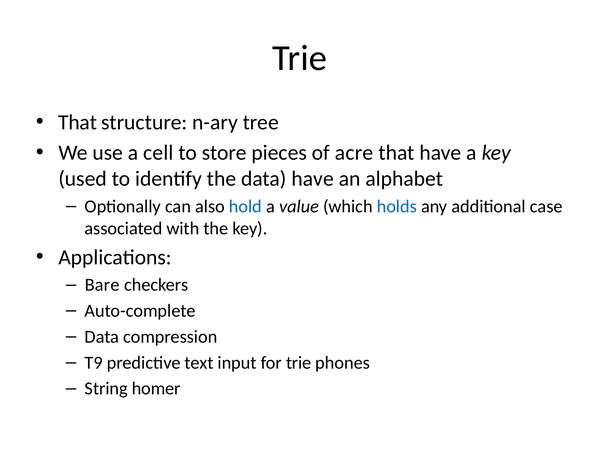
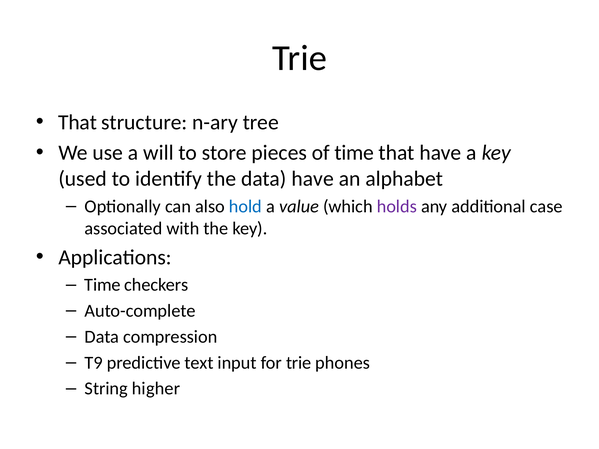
cell: cell -> will (158, 153)
of acre: acre -> time (354, 153)
holds colour: blue -> purple (397, 207)
Bare: Bare -> Time (102, 285)
homer: homer -> higher (156, 389)
